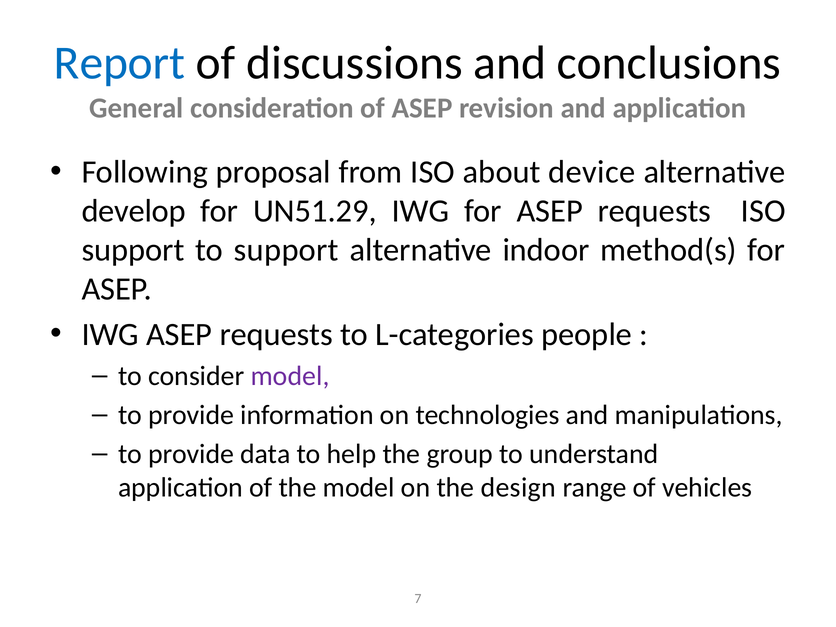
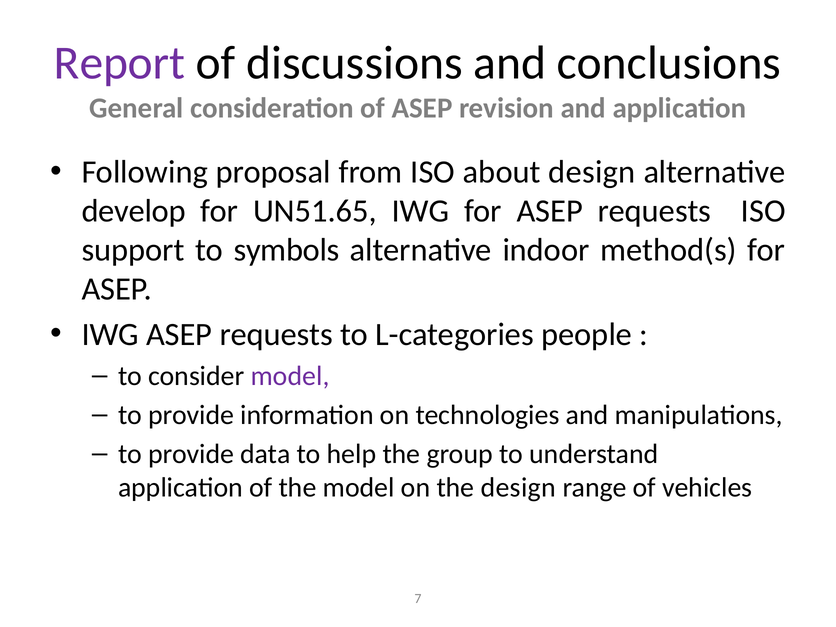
Report colour: blue -> purple (120, 63)
about device: device -> design (592, 172)
UN51.29: UN51.29 -> UN51.65 (315, 211)
to support: support -> symbols (287, 250)
